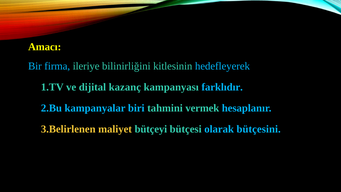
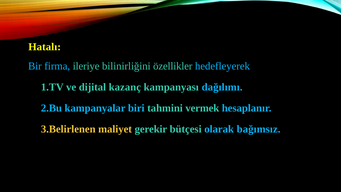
Amacı: Amacı -> Hatalı (45, 47)
kitlesinin: kitlesinin -> özellikler (173, 66)
farklıdır: farklıdır -> dağılımı (222, 87)
bütçeyi: bütçeyi -> gerekir (151, 129)
bütçesini: bütçesini -> bağımsız (259, 129)
